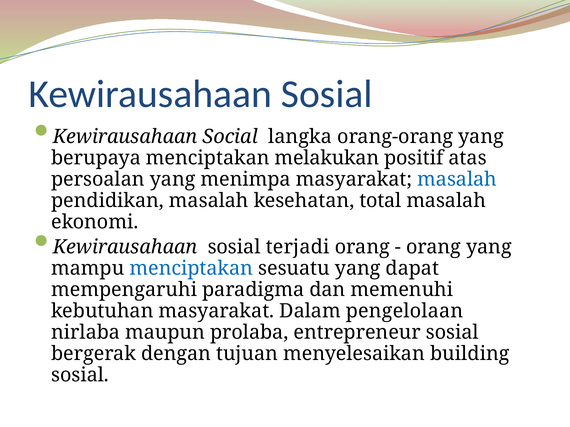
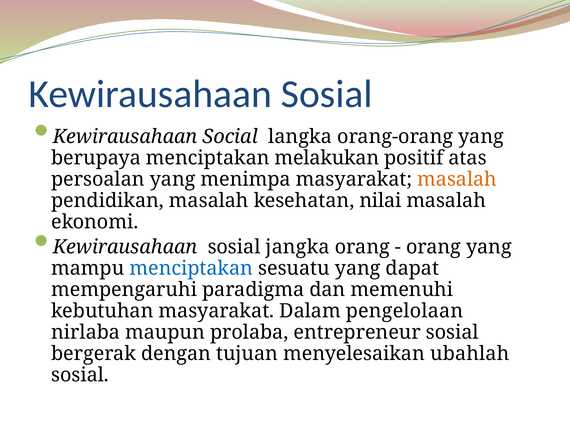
masalah colour: blue -> orange (457, 179)
total: total -> nilai (380, 201)
terjadi: terjadi -> jangka (298, 247)
building: building -> ubahlah (470, 354)
